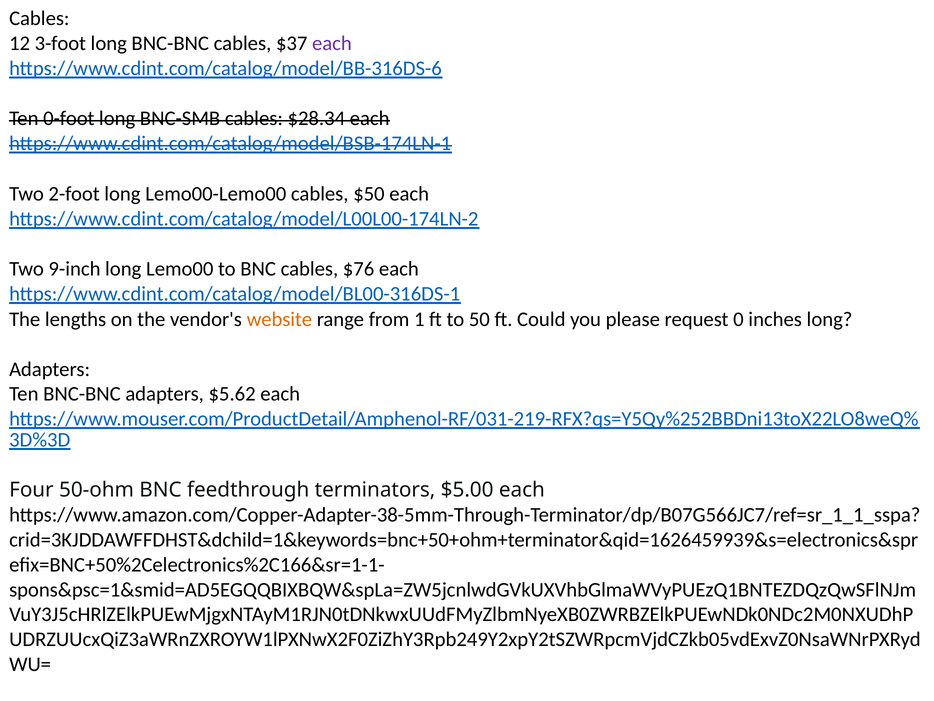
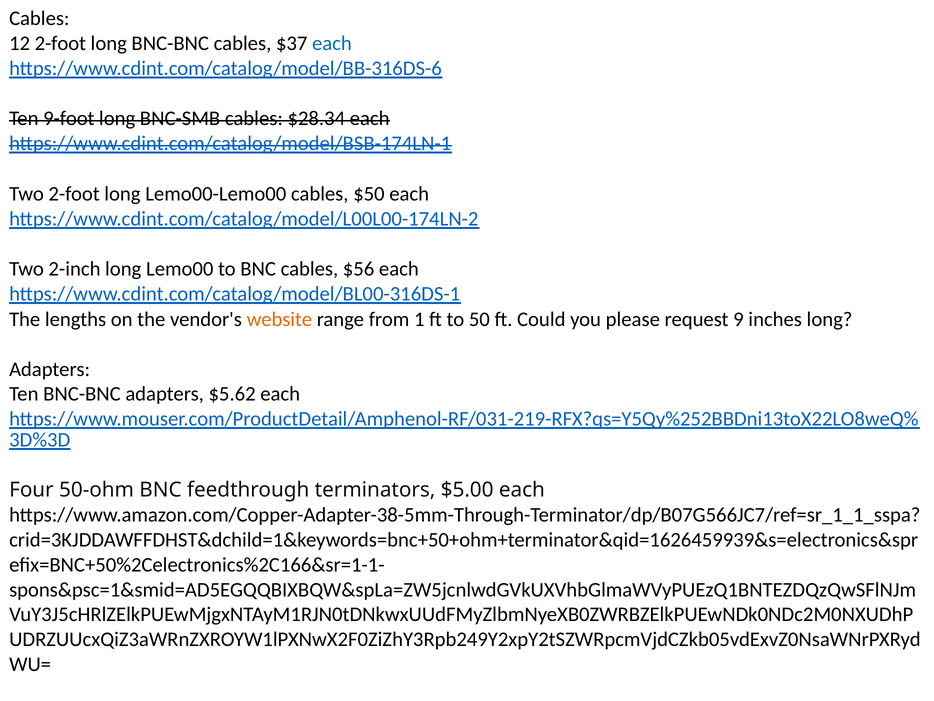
12 3-foot: 3-foot -> 2-foot (60, 43)
each colour: purple -> blue (332, 43)
0-foot: 0-foot -> 9-foot (69, 119)
9-inch: 9-inch -> 2-inch (75, 269)
$76: $76 -> $56 (359, 269)
0: 0 -> 9 (738, 319)
